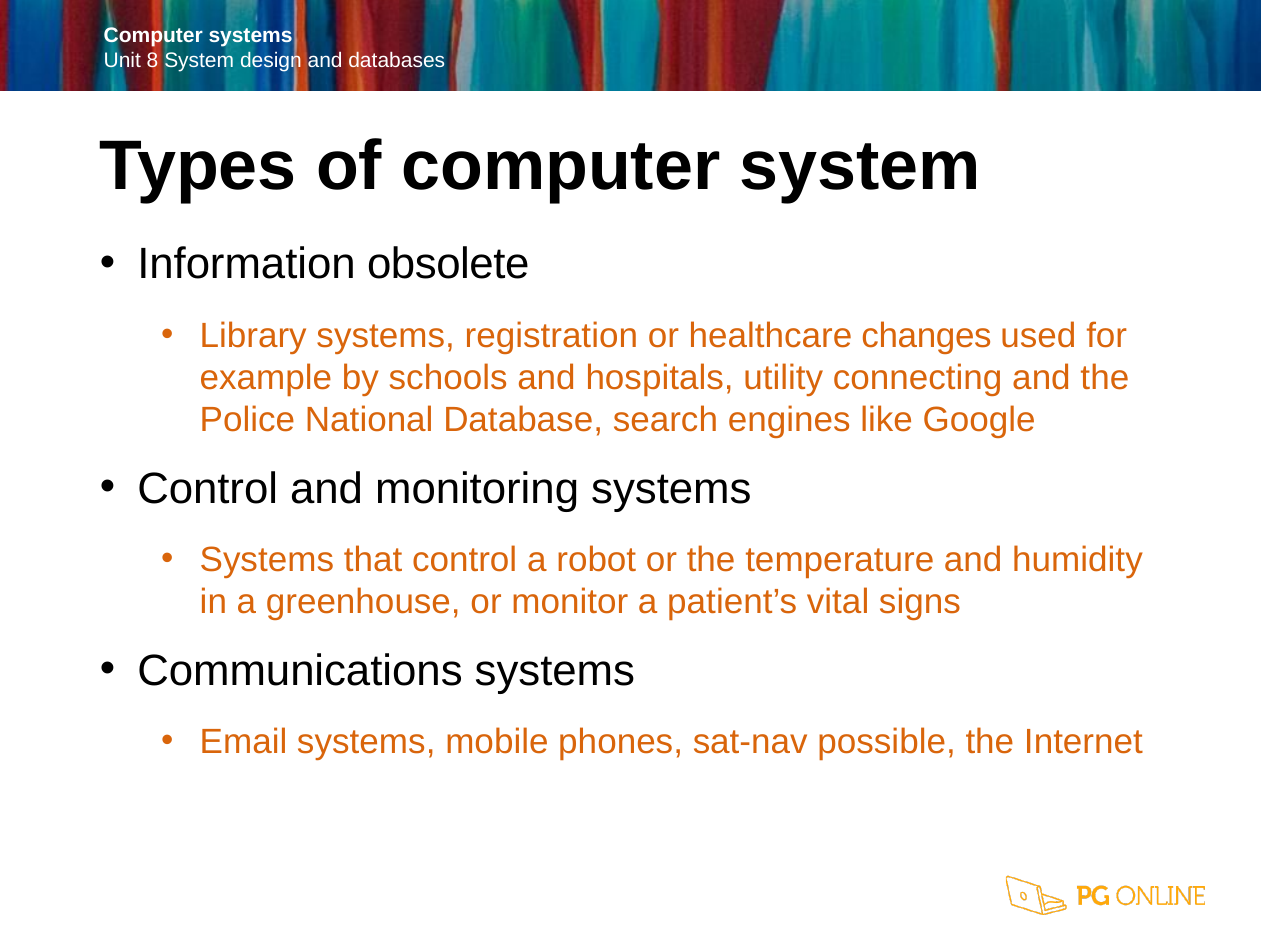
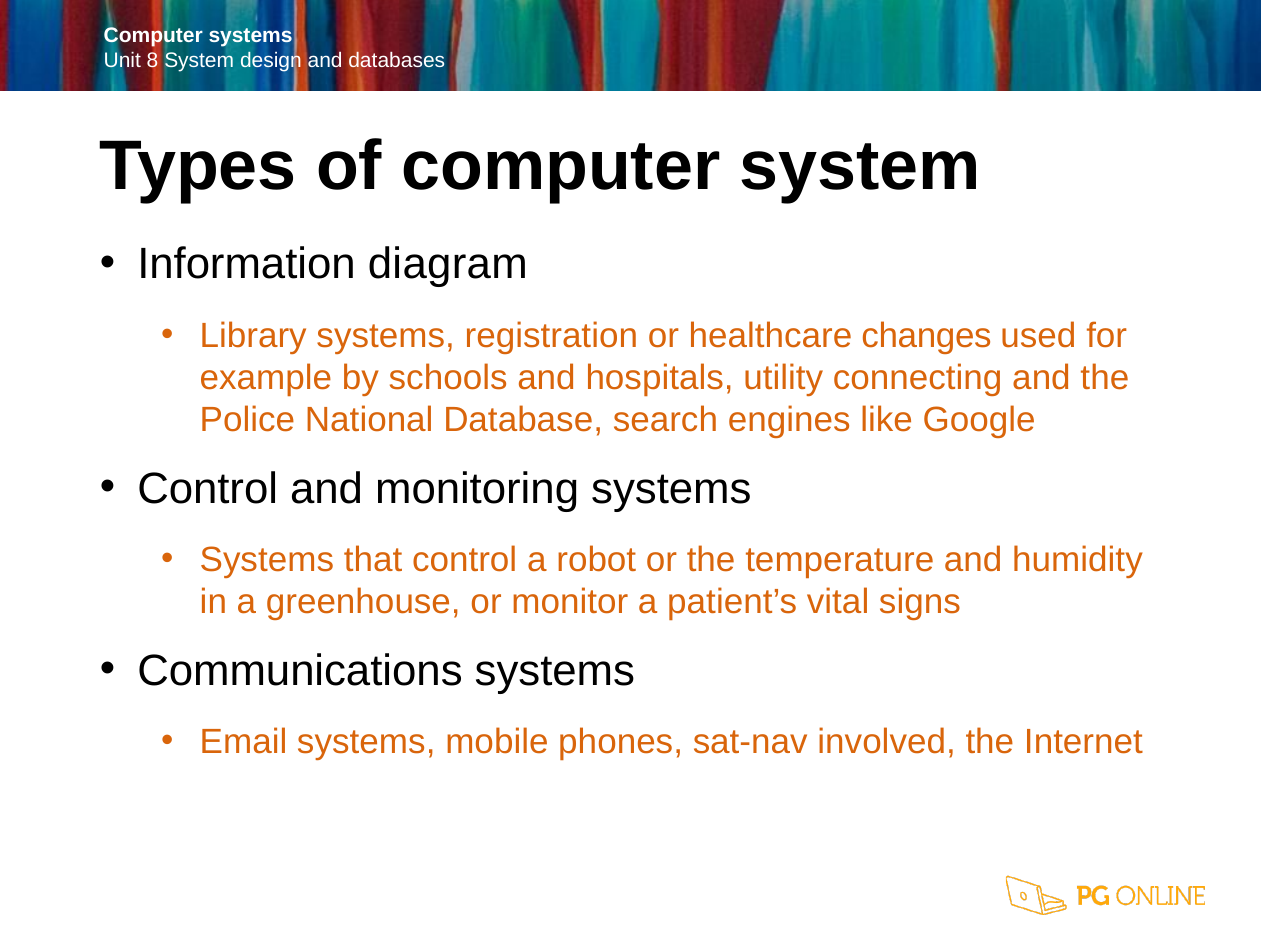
obsolete: obsolete -> diagram (448, 264)
possible: possible -> involved (887, 742)
